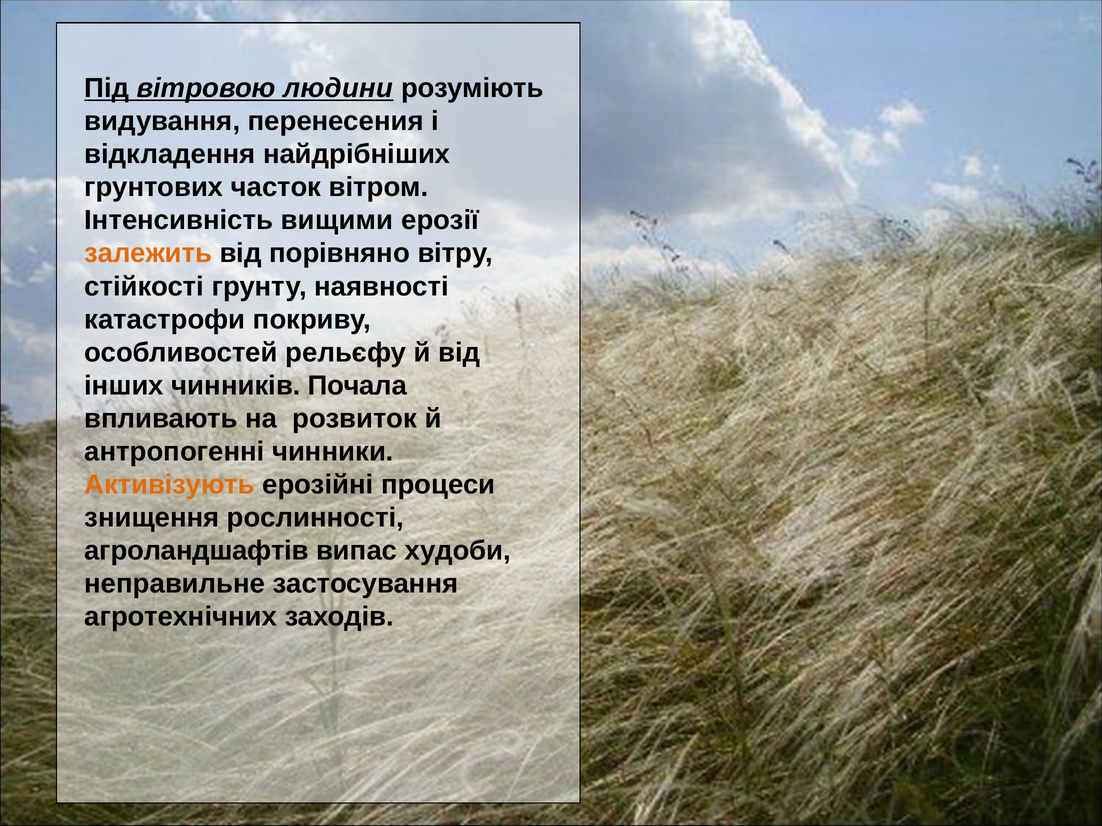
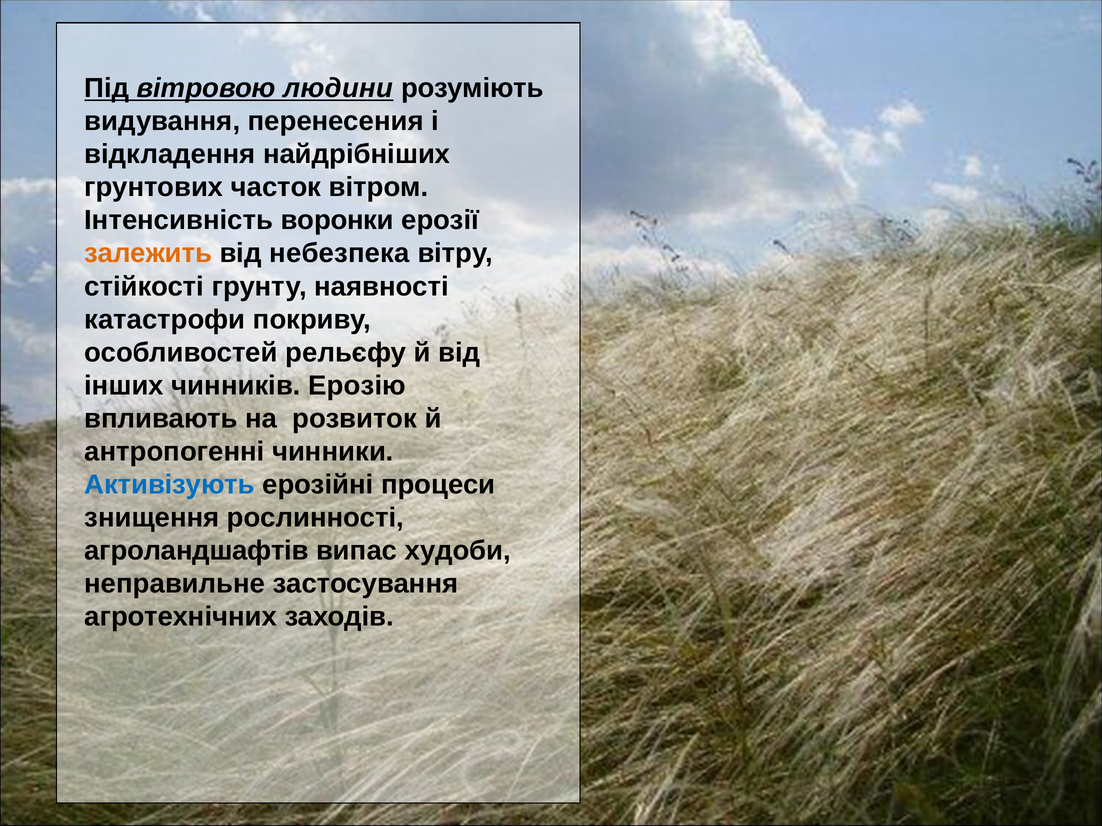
вищими: вищими -> воронки (337, 221)
порівняно: порівняно -> небезпека (339, 254)
Почала: Почала -> Ерозію (357, 386)
Активізують colour: orange -> blue (170, 485)
